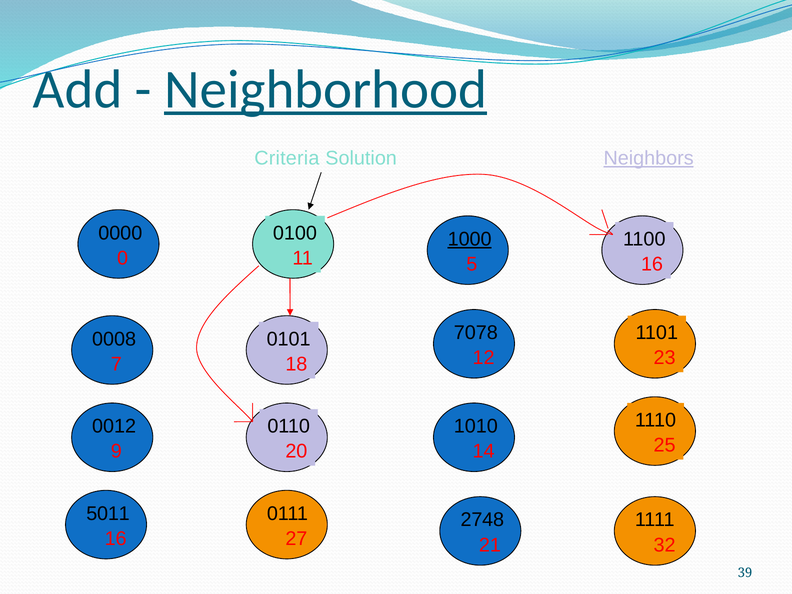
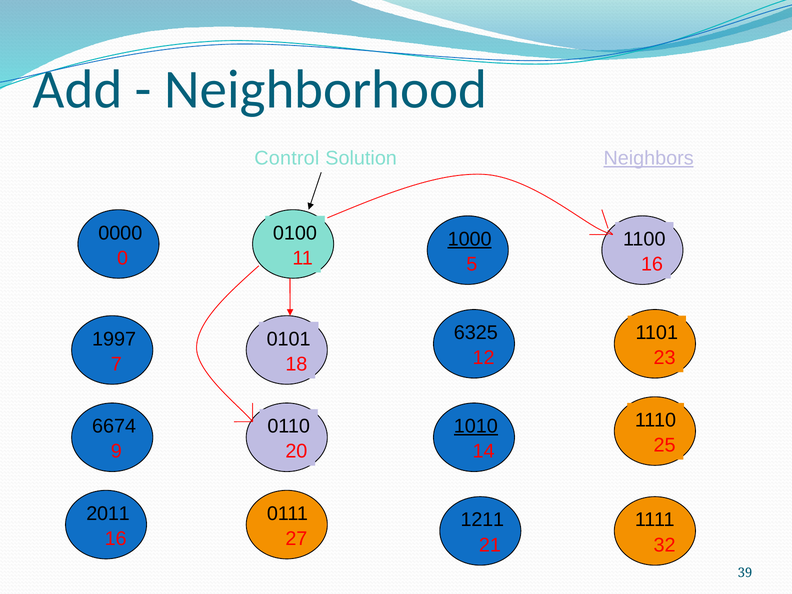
Neighborhood underline: present -> none (326, 90)
Criteria: Criteria -> Control (287, 158)
7078: 7078 -> 6325 (476, 333)
0008: 0008 -> 1997 (114, 339)
0012: 0012 -> 6674 (114, 426)
1010 underline: none -> present (476, 426)
5011: 5011 -> 2011 (108, 514)
2748: 2748 -> 1211 (482, 520)
